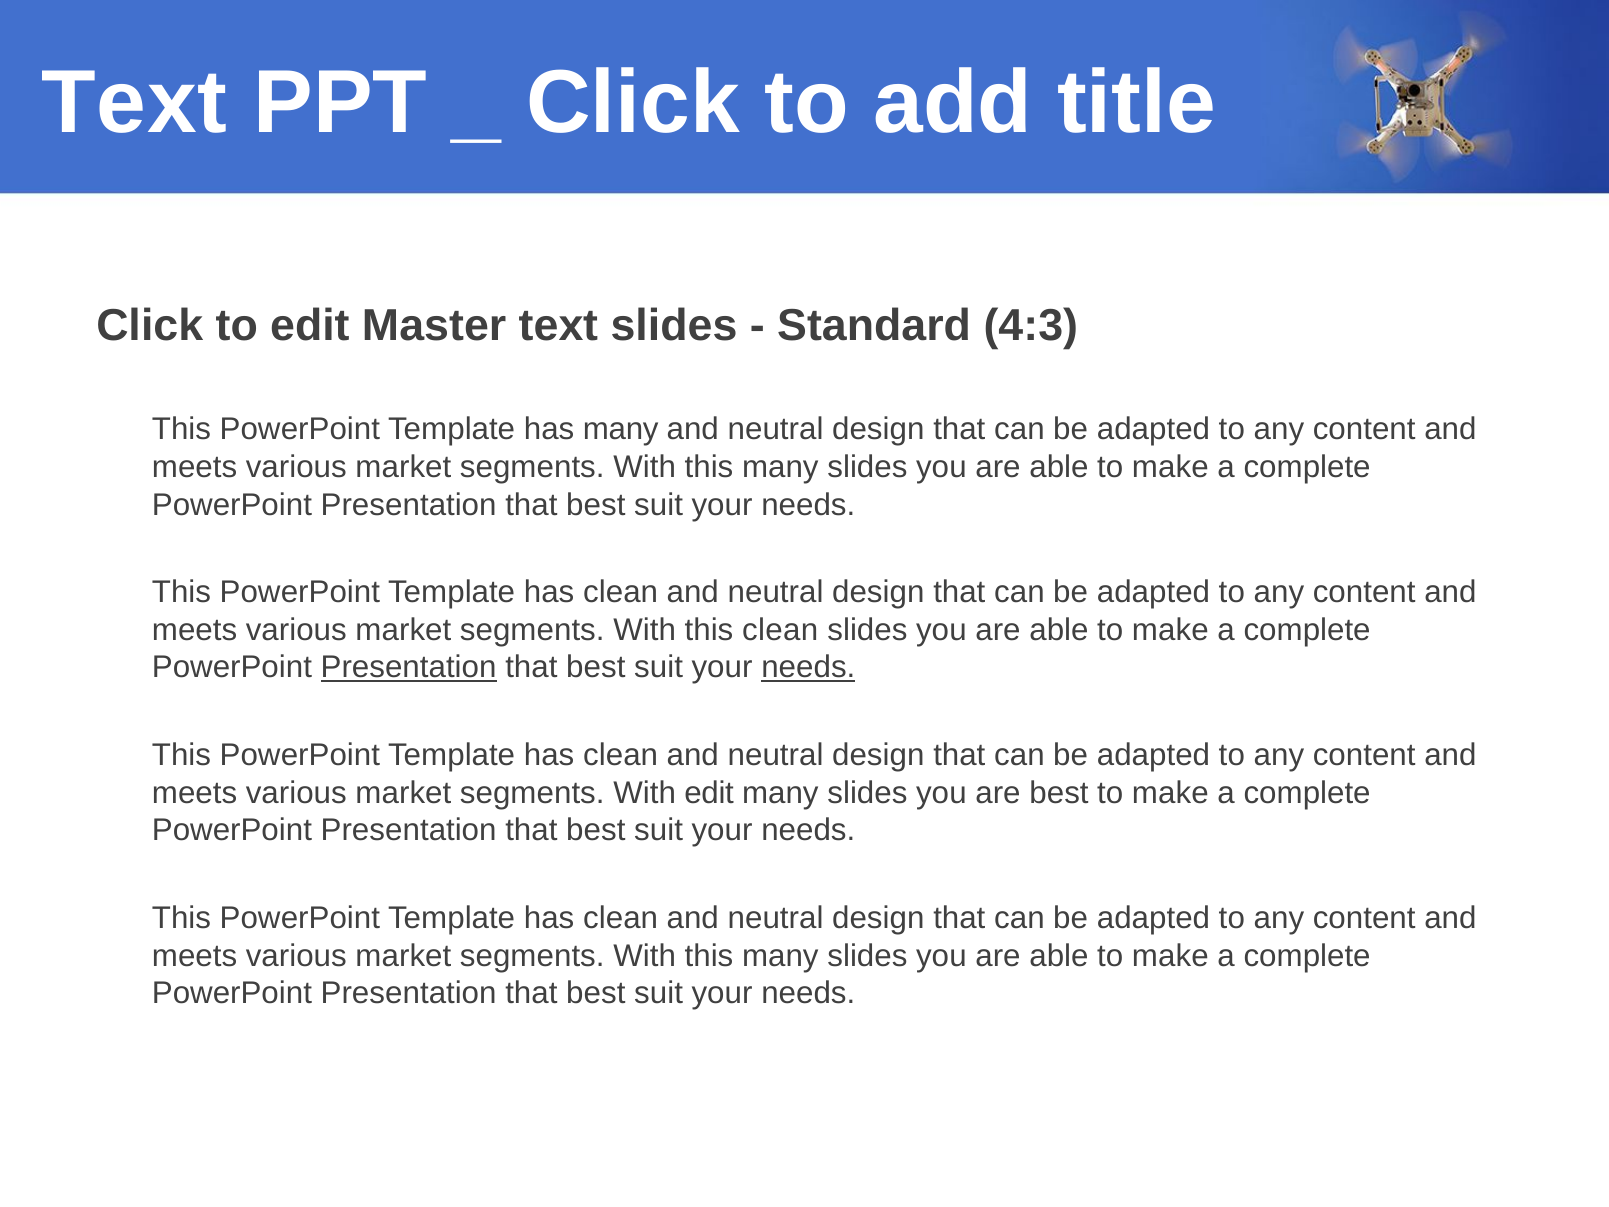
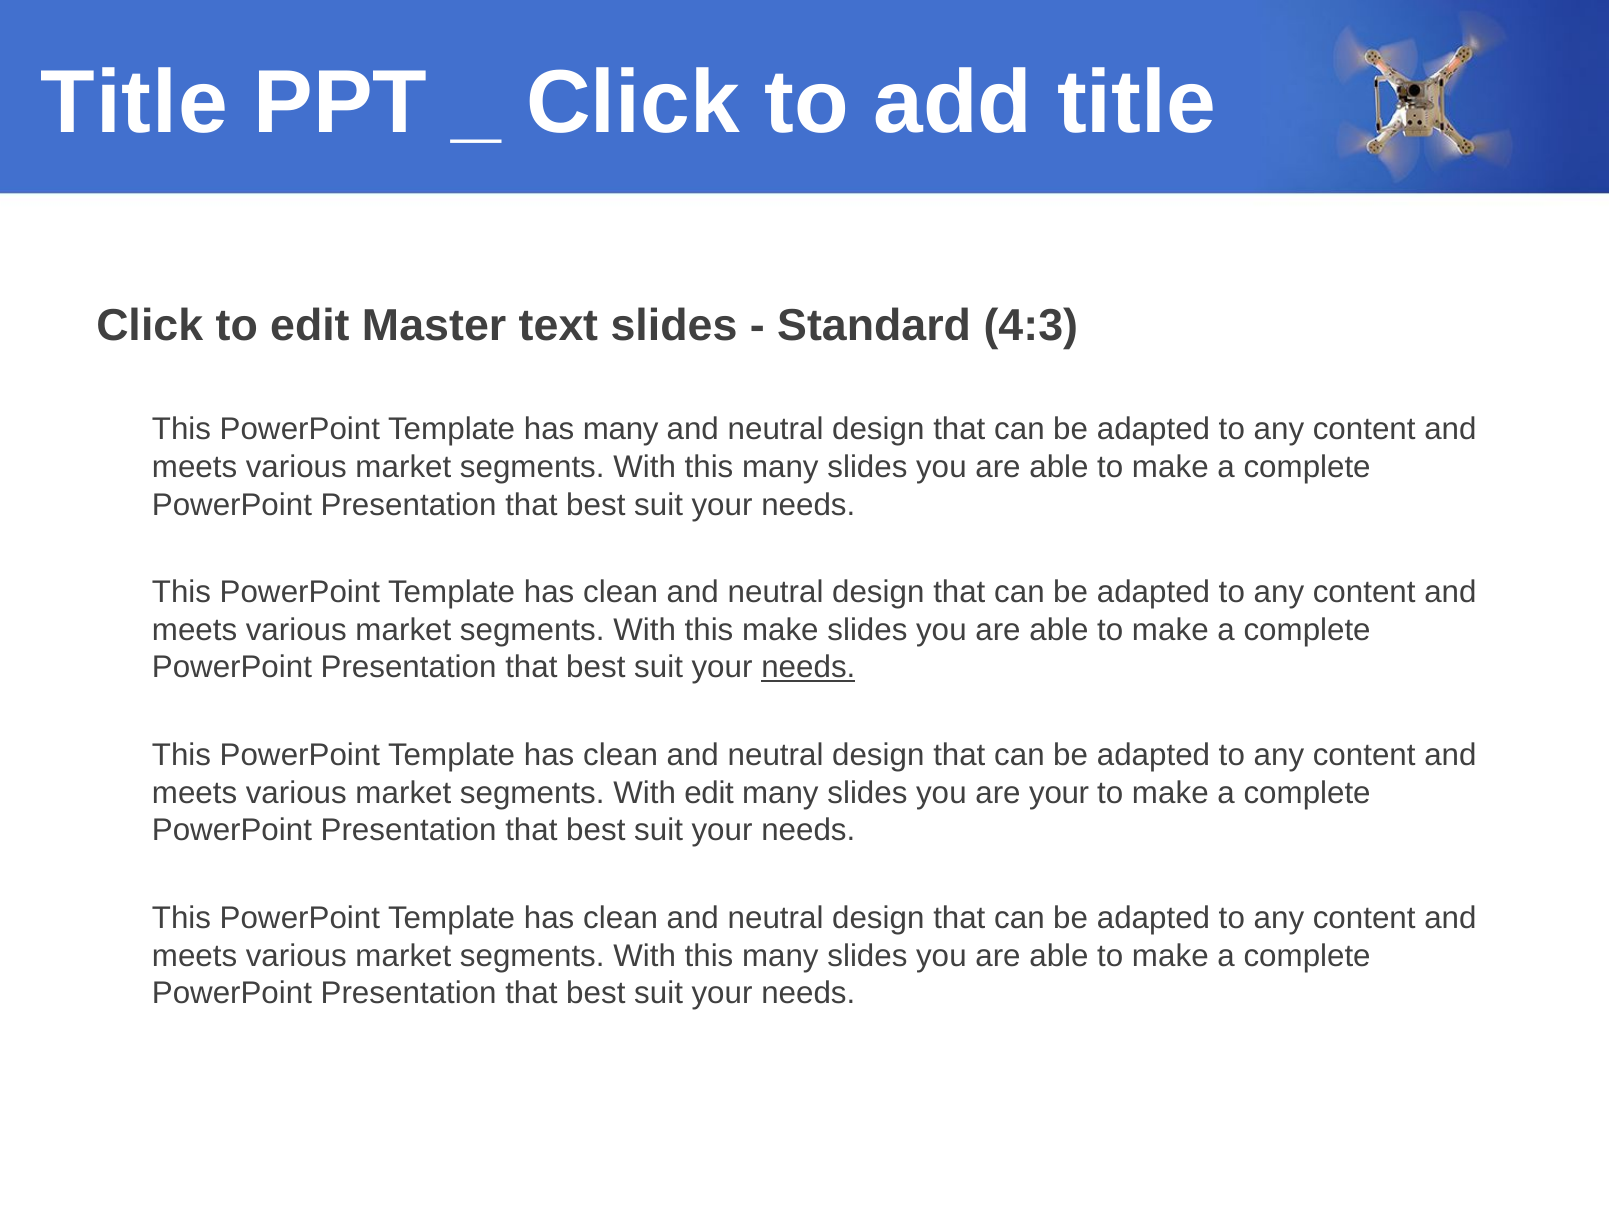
Text: Text -> Title (134, 103)
this clean: clean -> make (780, 630)
Presentation underline: present -> none (409, 667)
are best: best -> your (1059, 793)
